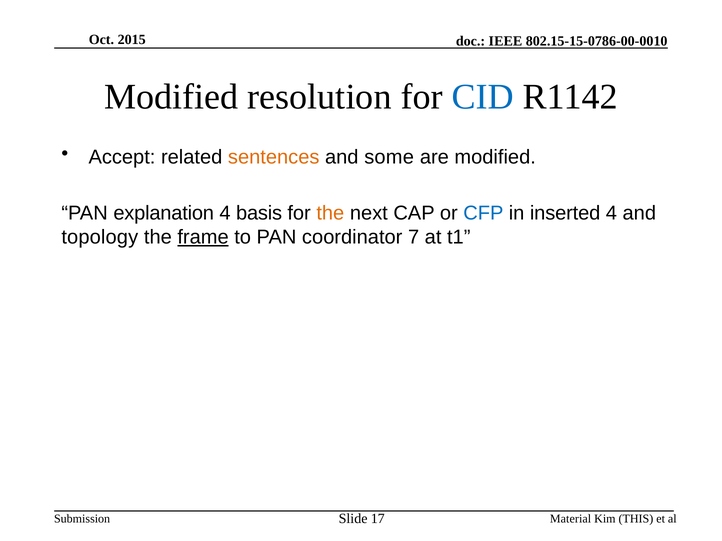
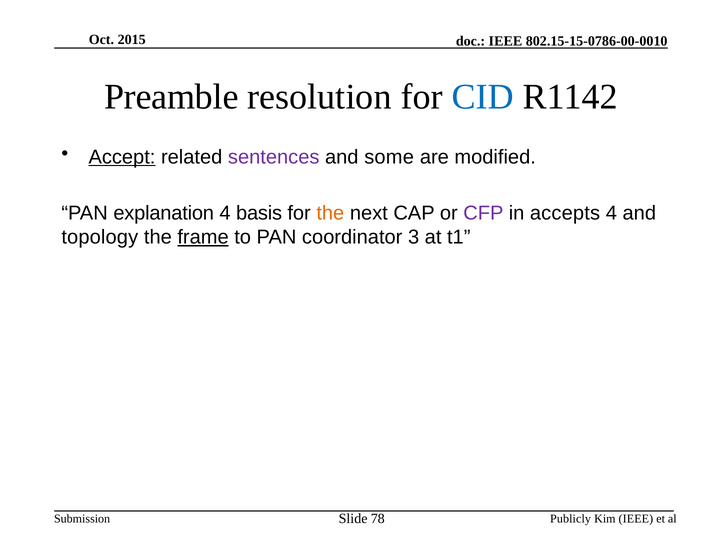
Modified: Modified -> Preamble (171, 97)
Accept underline: none -> present (122, 157)
sentences colour: orange -> purple (274, 157)
CFP colour: blue -> purple (483, 213)
inserted: inserted -> accepts (565, 213)
7: 7 -> 3 (414, 237)
17: 17 -> 78 (378, 519)
Material: Material -> Publicly (571, 519)
Kim THIS: THIS -> IEEE (636, 519)
